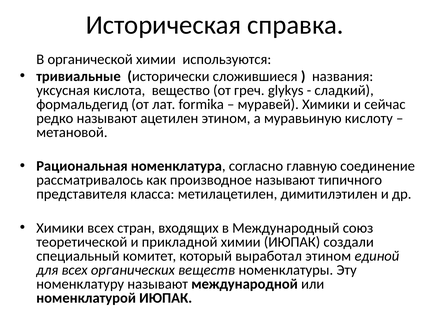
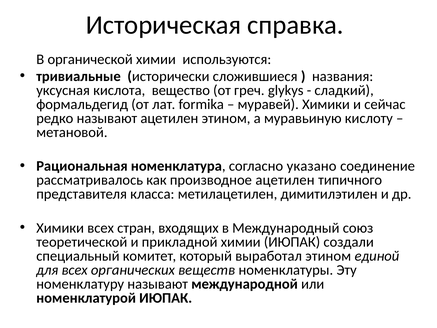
главную: главную -> указано (312, 166)
производное называют: называют -> ацетилен (285, 180)
